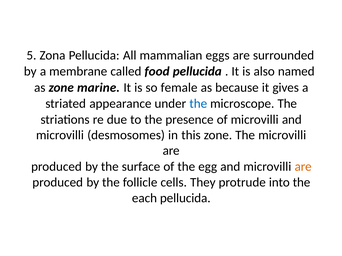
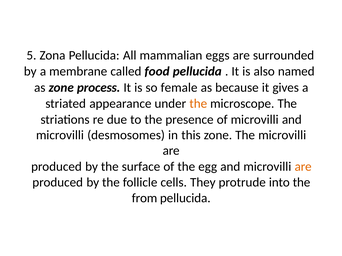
marine: marine -> process (99, 88)
the colour: blue -> orange (198, 104)
each: each -> from (145, 198)
